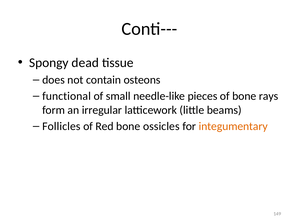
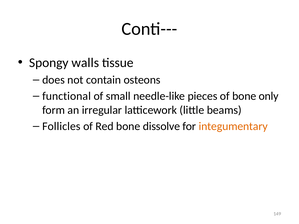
dead: dead -> walls (85, 63)
rays: rays -> only (269, 96)
ossicles: ossicles -> dissolve (161, 126)
